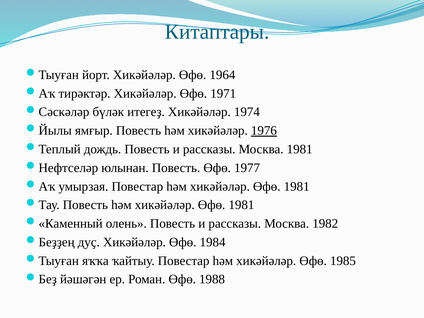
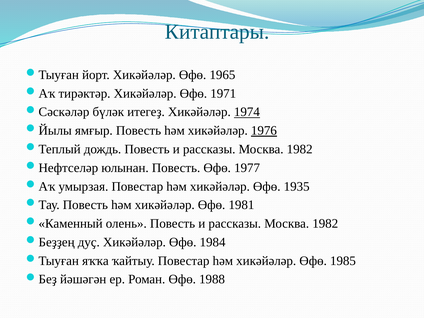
1964: 1964 -> 1965 (222, 75)
1974 underline: none -> present (247, 112)
1981: 1981 -> 1982 (300, 149)
1981: 1981 -> 1935 (297, 186)
